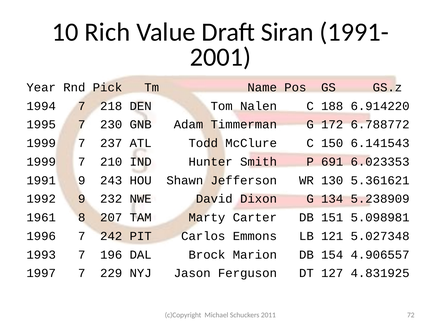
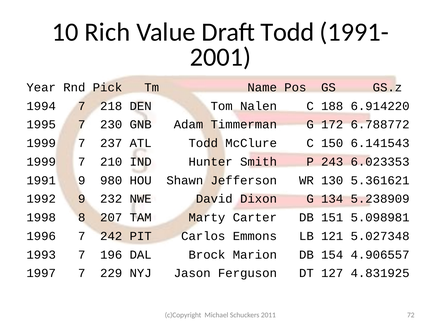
Draft Siran: Siran -> Todd (287, 32)
691: 691 -> 243 (332, 162)
243: 243 -> 980 (111, 181)
1961: 1961 -> 1998 (41, 218)
